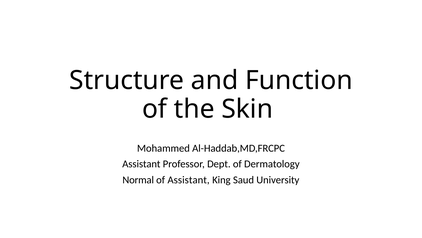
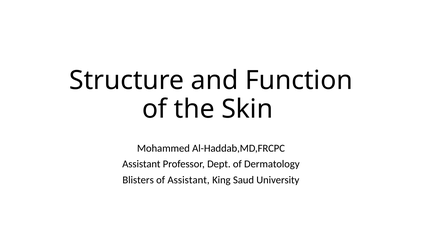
Normal: Normal -> Blisters (138, 180)
